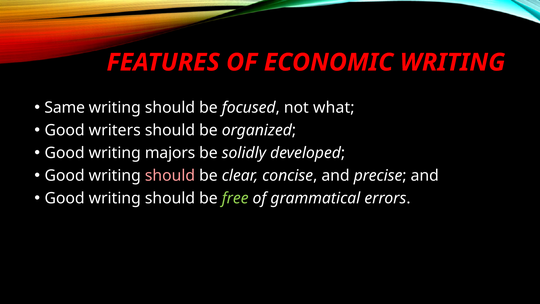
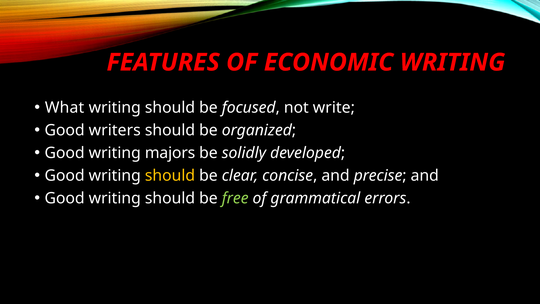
Same: Same -> What (65, 108)
what: what -> write (334, 108)
should colour: pink -> yellow (170, 175)
